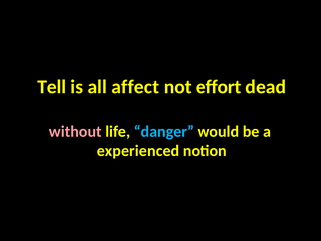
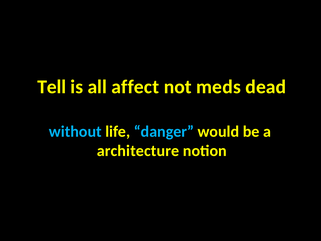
effort: effort -> meds (218, 87)
without colour: pink -> light blue (75, 132)
experienced: experienced -> architecture (138, 151)
